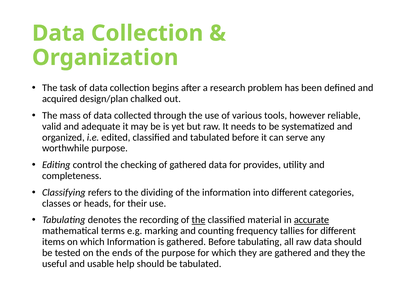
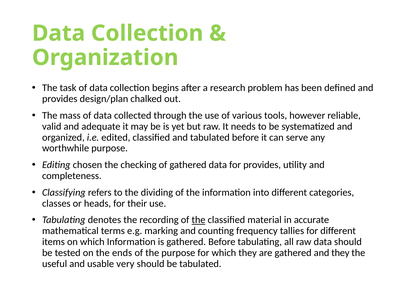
acquired: acquired -> provides (60, 99)
control: control -> chosen (87, 165)
accurate underline: present -> none (312, 220)
help: help -> very (125, 264)
